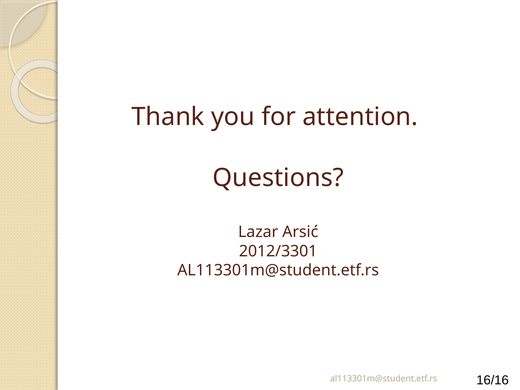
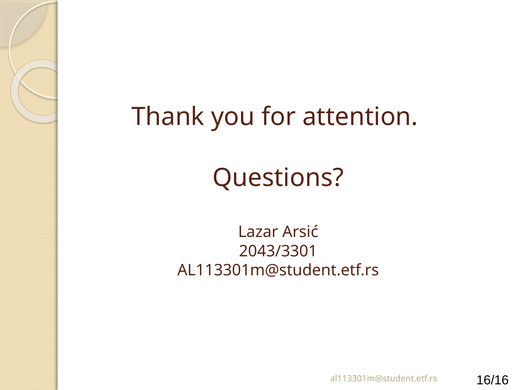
2012/3301: 2012/3301 -> 2043/3301 (278, 251)
